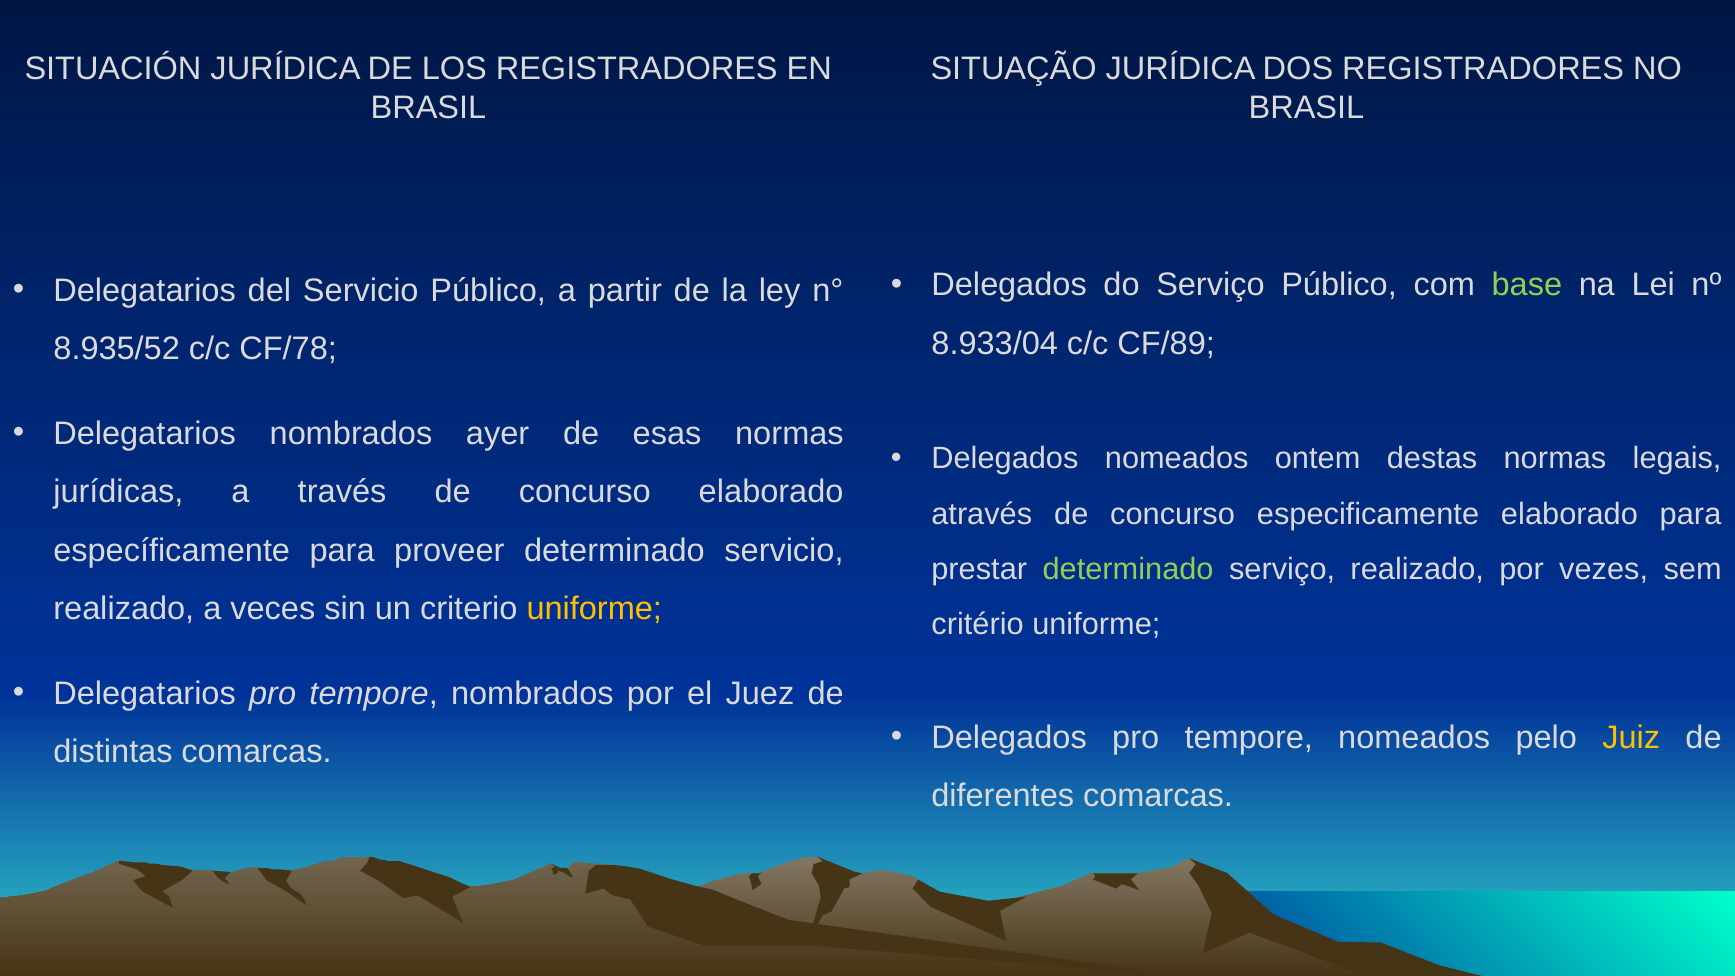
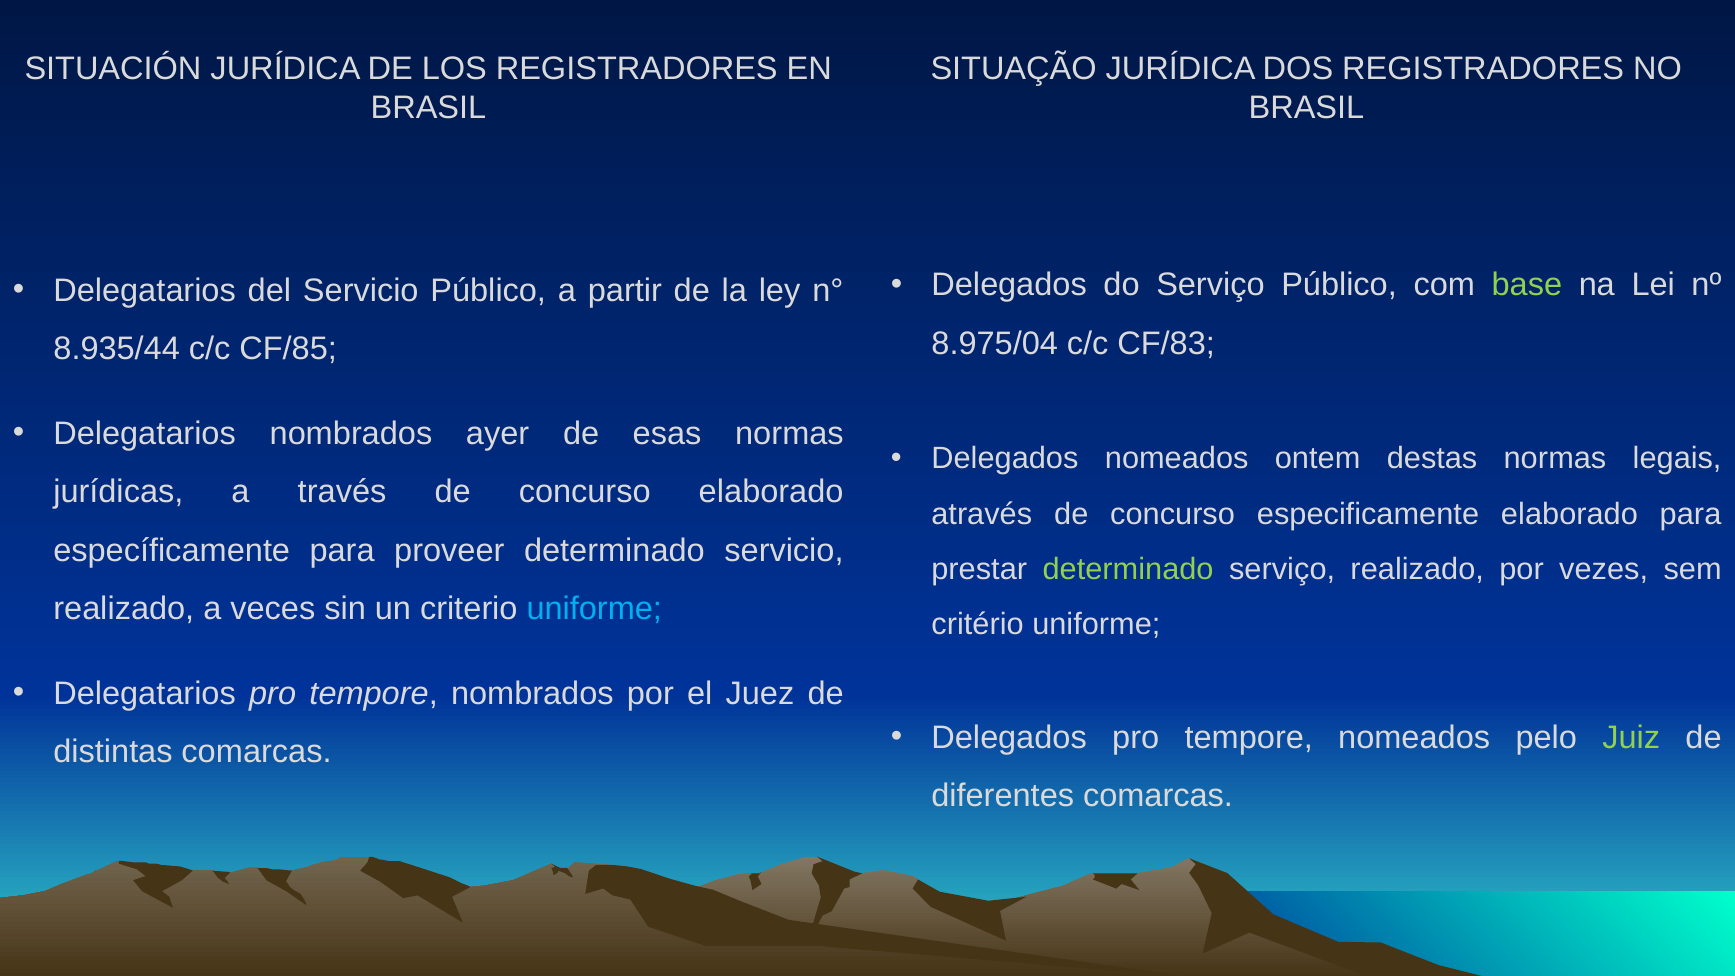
8.933/04: 8.933/04 -> 8.975/04 (995, 344)
CF/89: CF/89 -> CF/83 (1166, 344)
8.935/52: 8.935/52 -> 8.935/44 (117, 349)
CF/78: CF/78 -> CF/85 (288, 349)
uniforme colour: yellow -> light blue (594, 609)
Juiz colour: yellow -> light green (1631, 737)
